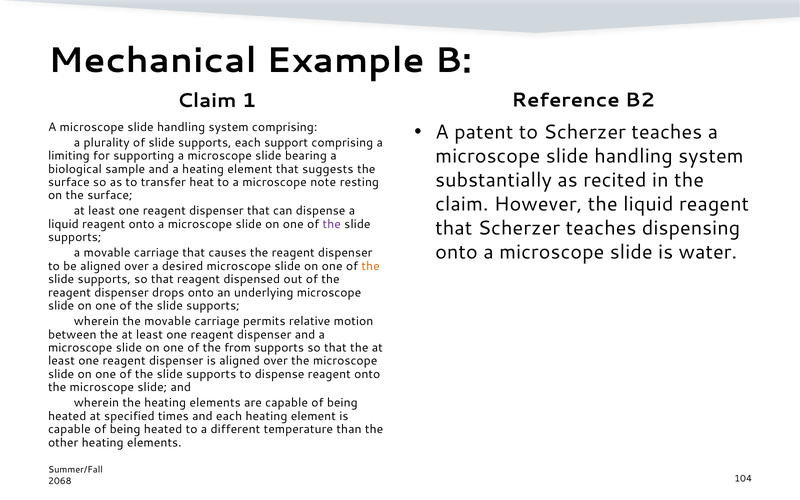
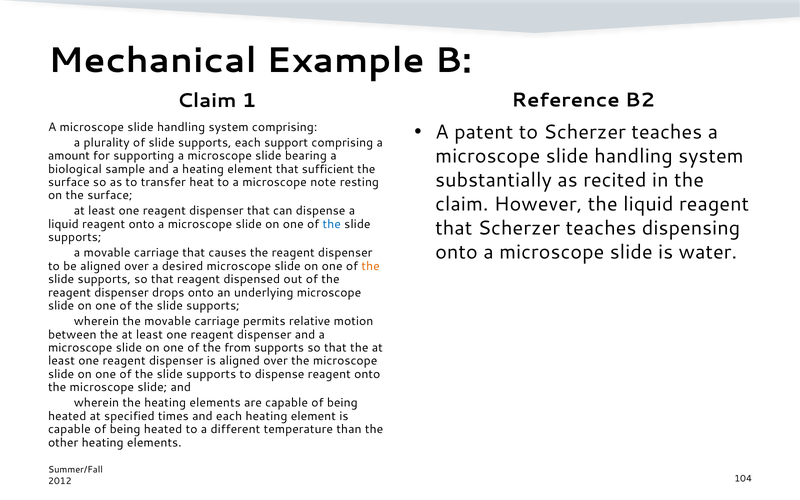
limiting: limiting -> amount (69, 156)
suggests: suggests -> sufficient (328, 169)
the colour: purple -> blue (332, 224)
2068: 2068 -> 2012 (60, 481)
